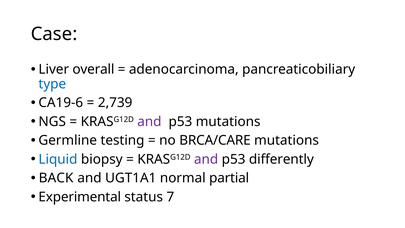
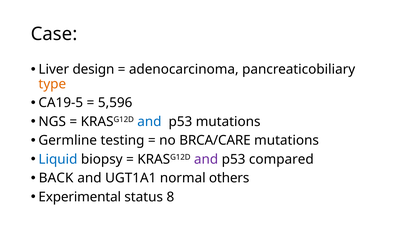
overall: overall -> design (93, 69)
type colour: blue -> orange (52, 84)
CA19-6: CA19-6 -> CA19-5 (61, 103)
2,739: 2,739 -> 5,596 (115, 103)
and colour: purple -> blue (149, 122)
differently: differently -> compared (281, 159)
partial: partial -> others (229, 178)
7: 7 -> 8 (170, 197)
